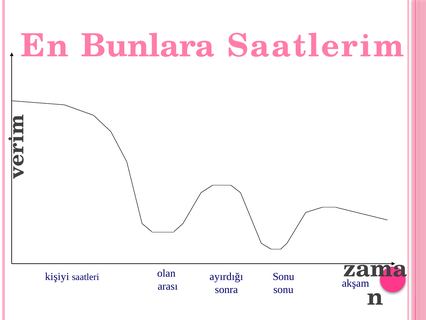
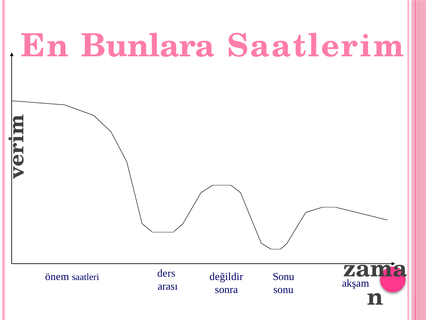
kişiyi: kişiyi -> önem (57, 276)
olan: olan -> ders (166, 273)
ayırdığı: ayırdığı -> değildir (226, 276)
